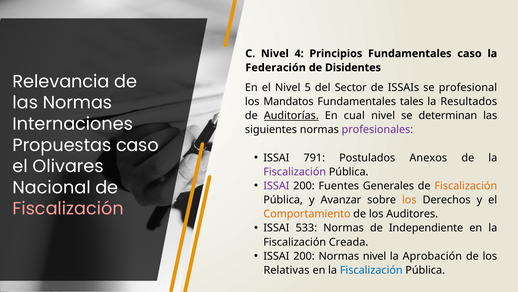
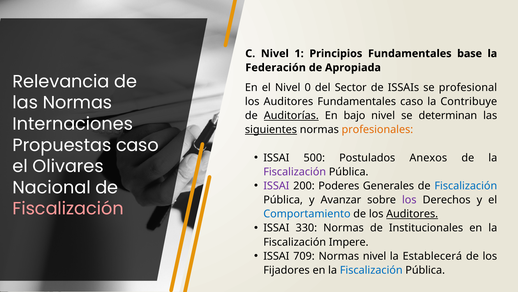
4: 4 -> 1 (299, 53)
Fundamentales caso: caso -> base (470, 53)
Disidentes: Disidentes -> Apropiada (353, 67)
5: 5 -> 0 (308, 87)
Mandatos: Mandatos -> Auditores (288, 101)
Fundamentales tales: tales -> caso (412, 101)
Resultados: Resultados -> Contribuye (469, 101)
cual: cual -> bajo (354, 115)
siguientes underline: none -> present (271, 129)
profesionales colour: purple -> orange (377, 129)
791: 791 -> 500 (314, 157)
Fuentes: Fuentes -> Poderes (339, 185)
Fiscalización colour: orange -> blue (466, 185)
los colour: orange -> purple (409, 200)
Comportamiento colour: orange -> blue (307, 214)
Auditores underline: none -> present (412, 214)
533: 533 -> 330 (306, 228)
Independiente: Independiente -> Institucionales (426, 228)
Creada: Creada -> Impere (349, 242)
200: 200 -> 709 (304, 256)
Aprobación: Aprobación -> Establecerá (432, 256)
Relativas: Relativas -> Fijadores (287, 270)
